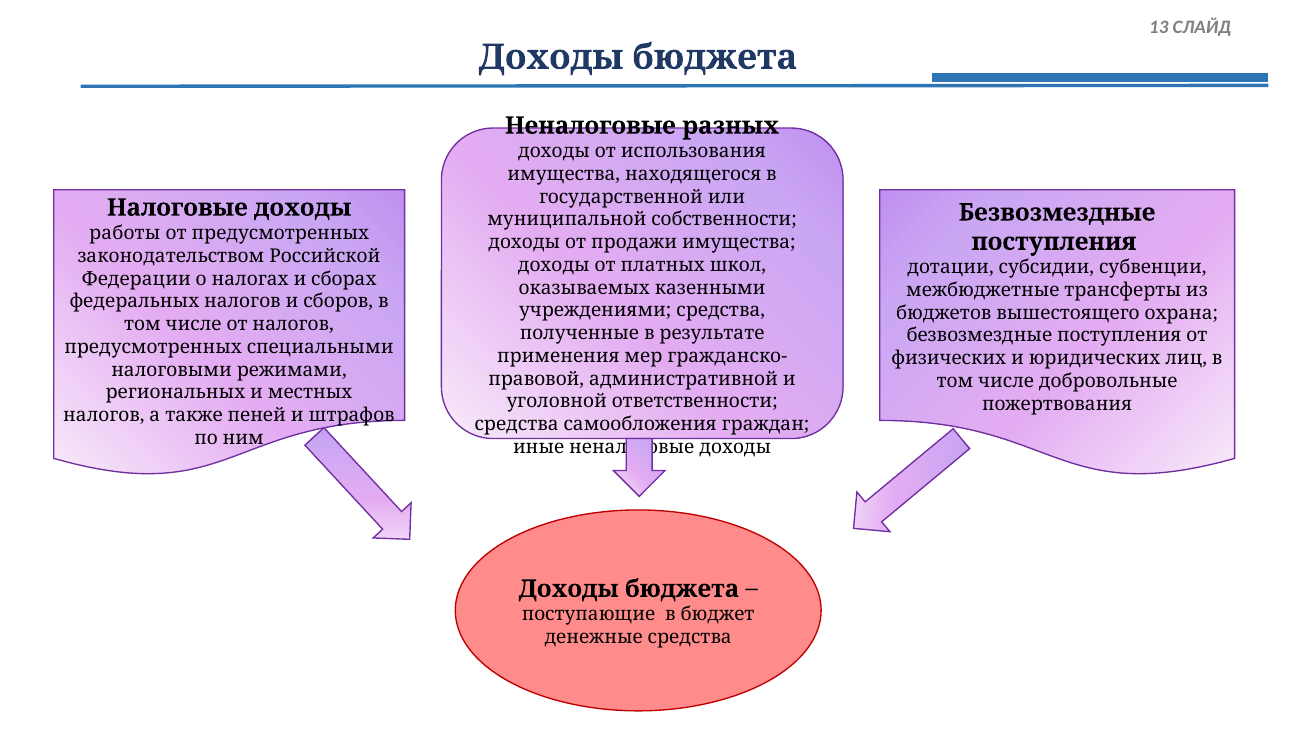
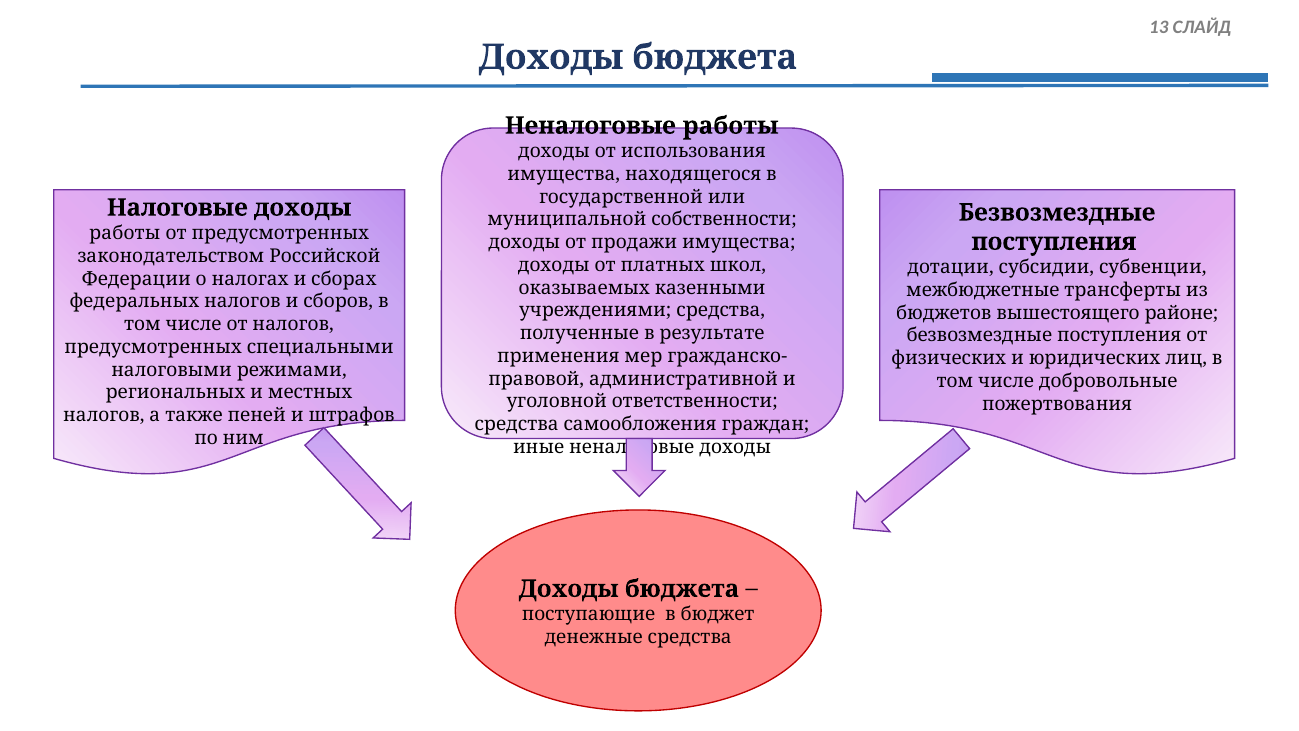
Неналоговые разных: разных -> работы (731, 126)
охрана: охрана -> районе (1181, 313)
